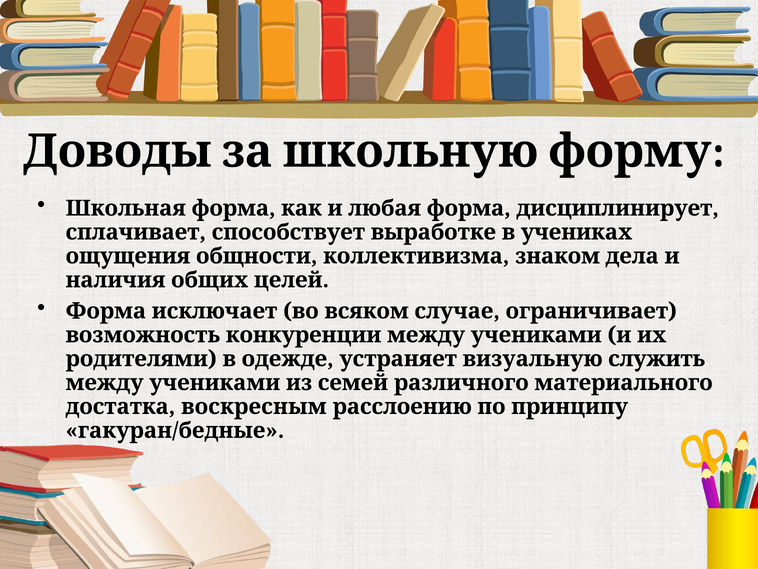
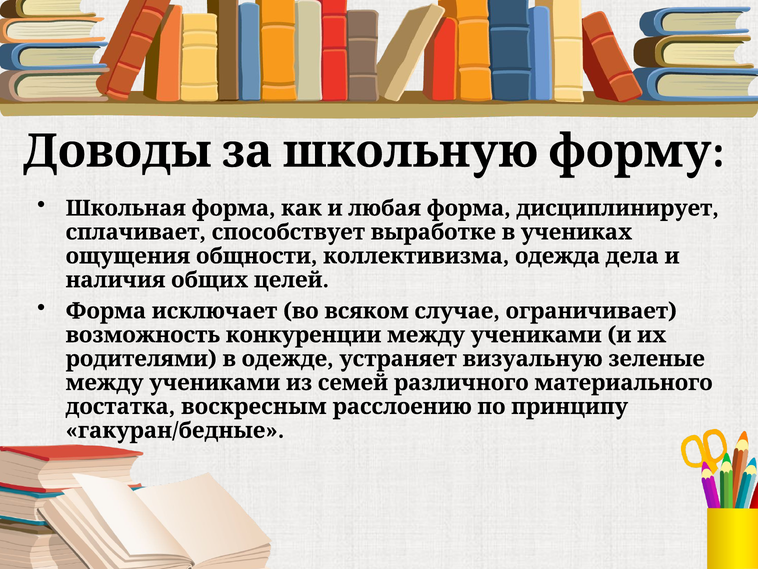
знаком: знаком -> одежда (558, 256)
служить: служить -> зеленые (657, 359)
